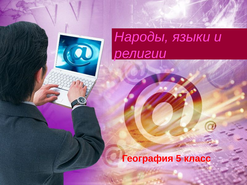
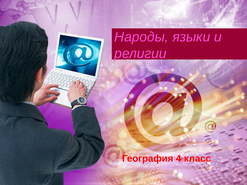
5: 5 -> 4 (179, 159)
